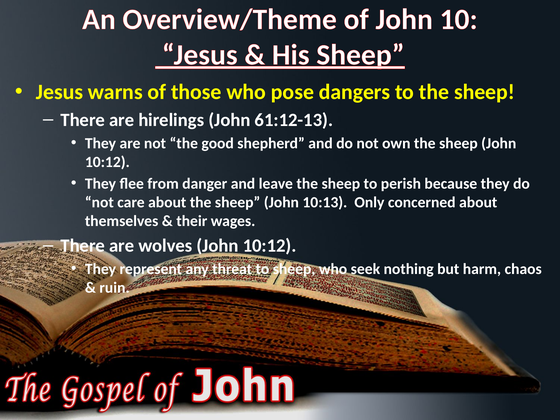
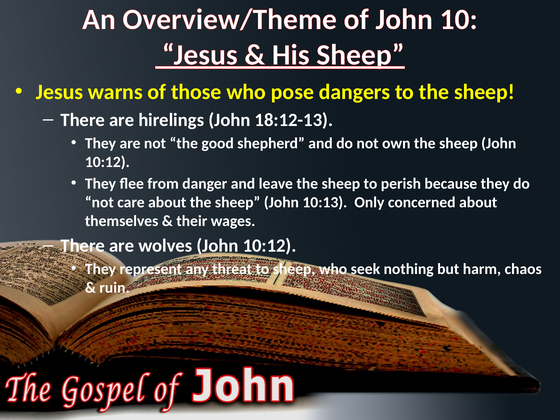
61:12-13: 61:12-13 -> 18:12-13 (294, 120)
